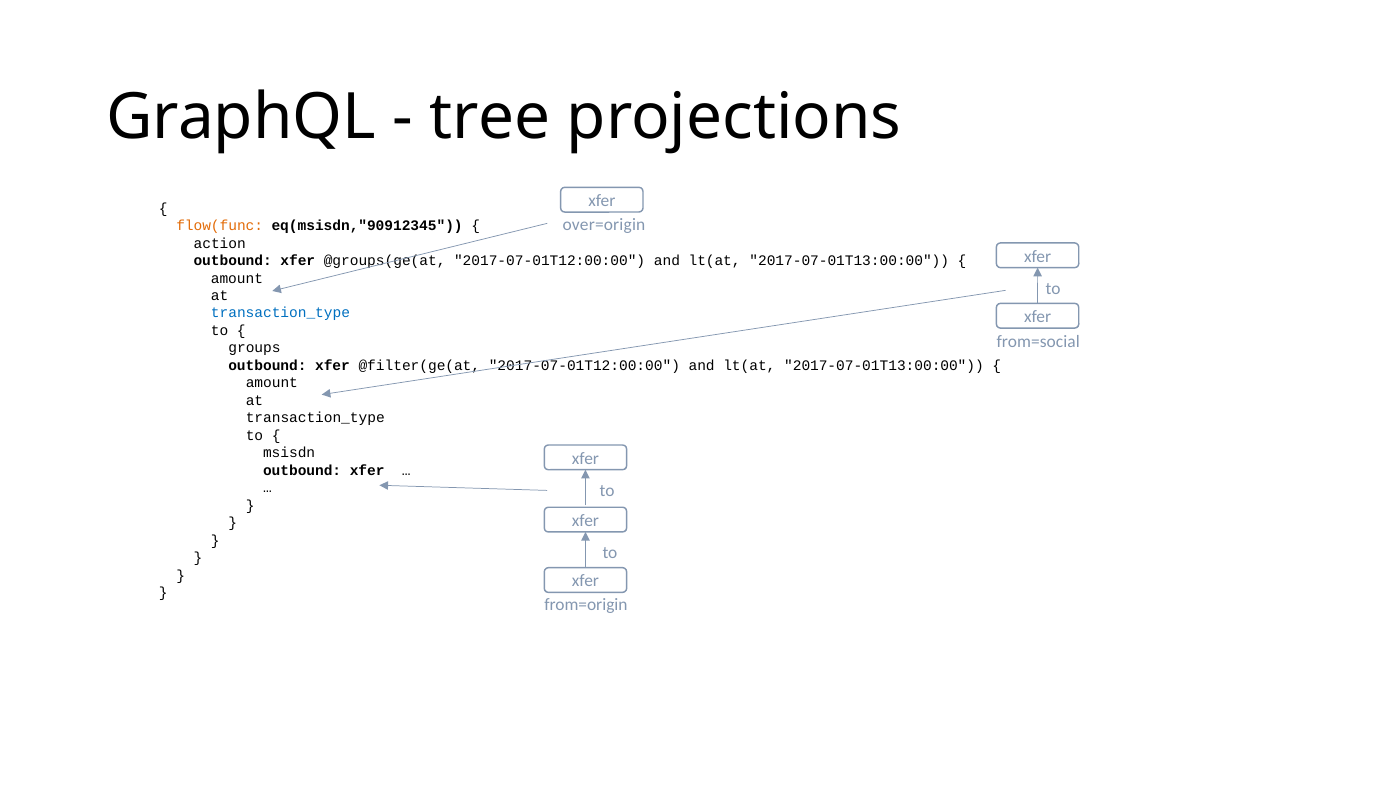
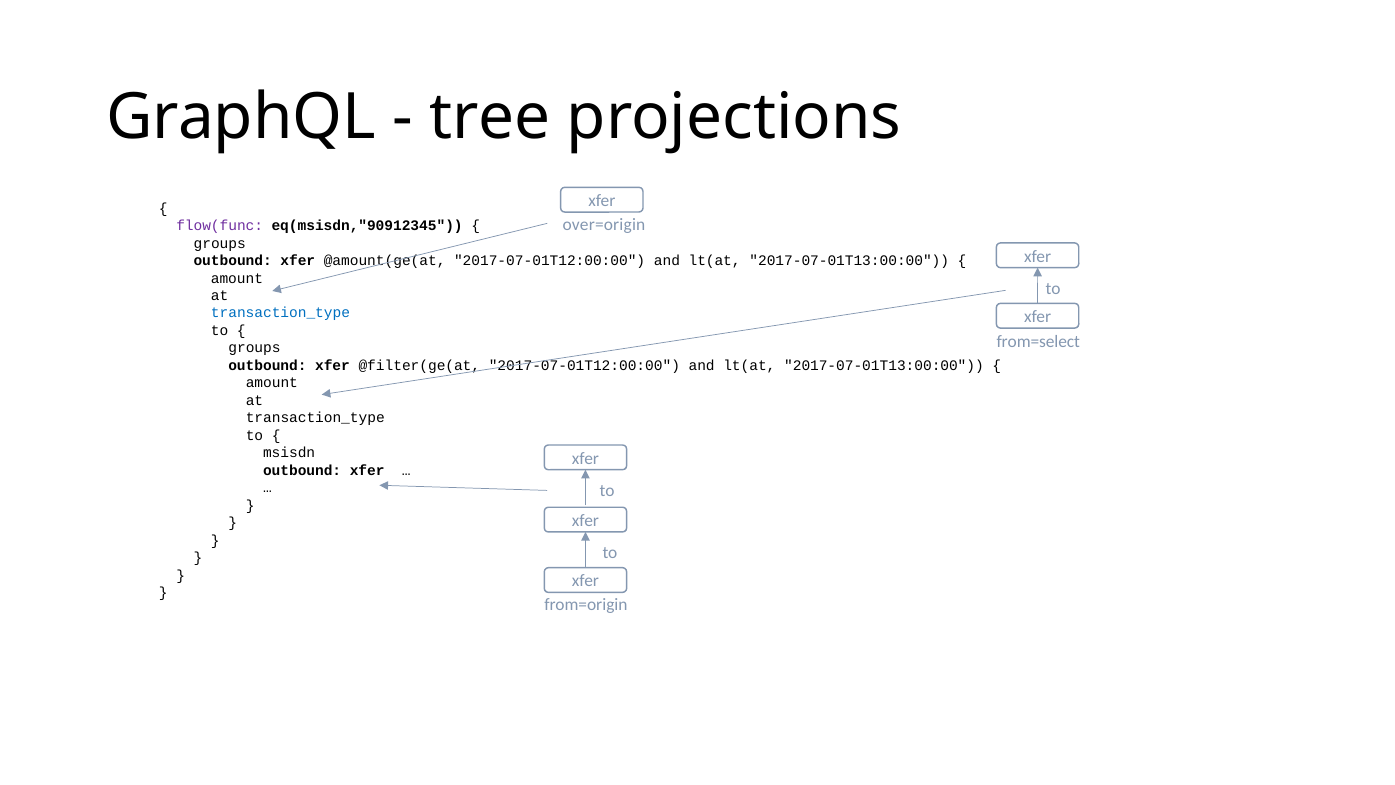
flow(func colour: orange -> purple (220, 226)
action: action -> groups (220, 243)
@groups(ge(at: @groups(ge(at -> @amount(ge(at (385, 261)
from=social: from=social -> from=select (1038, 341)
